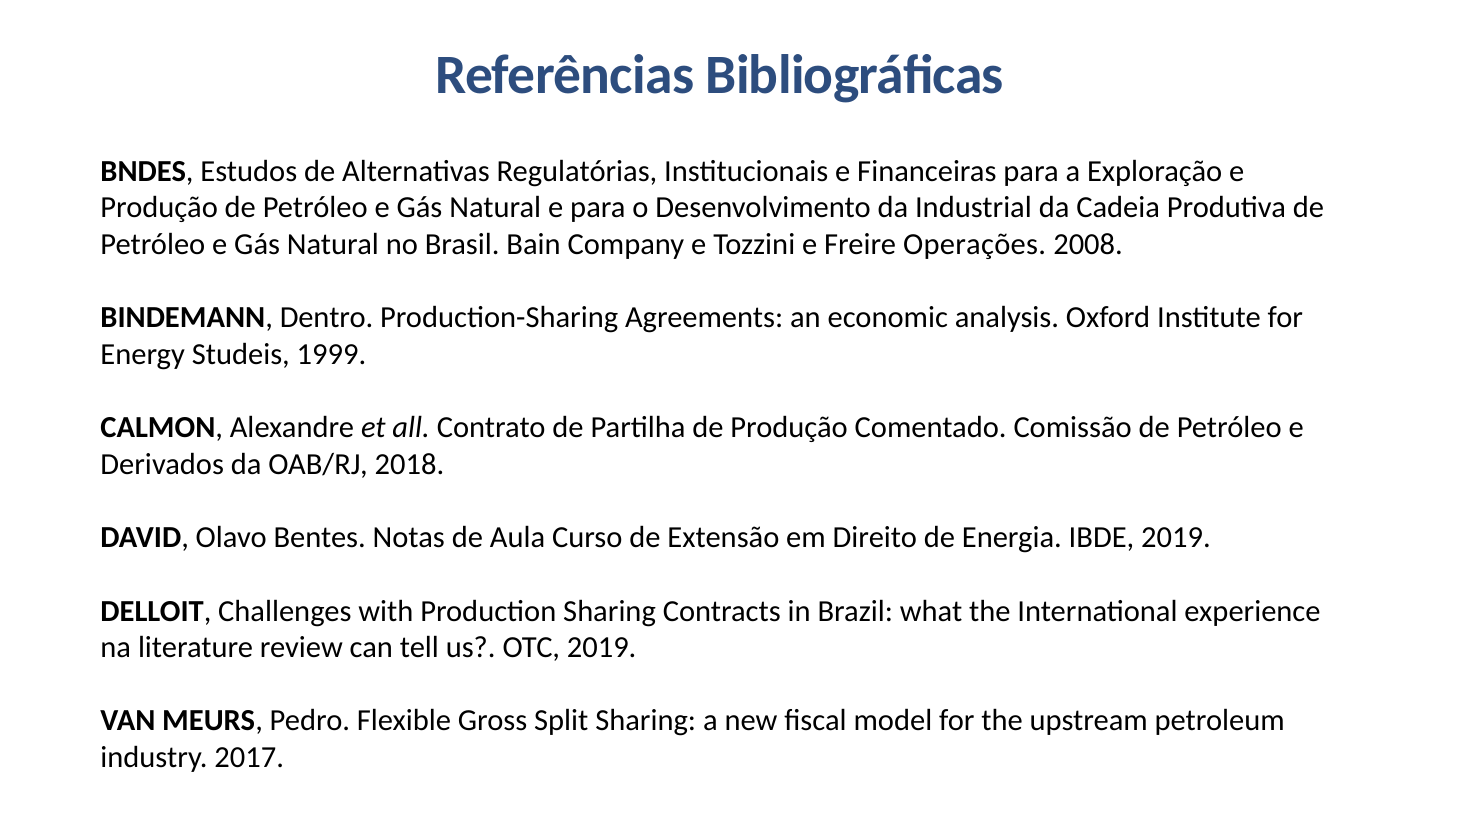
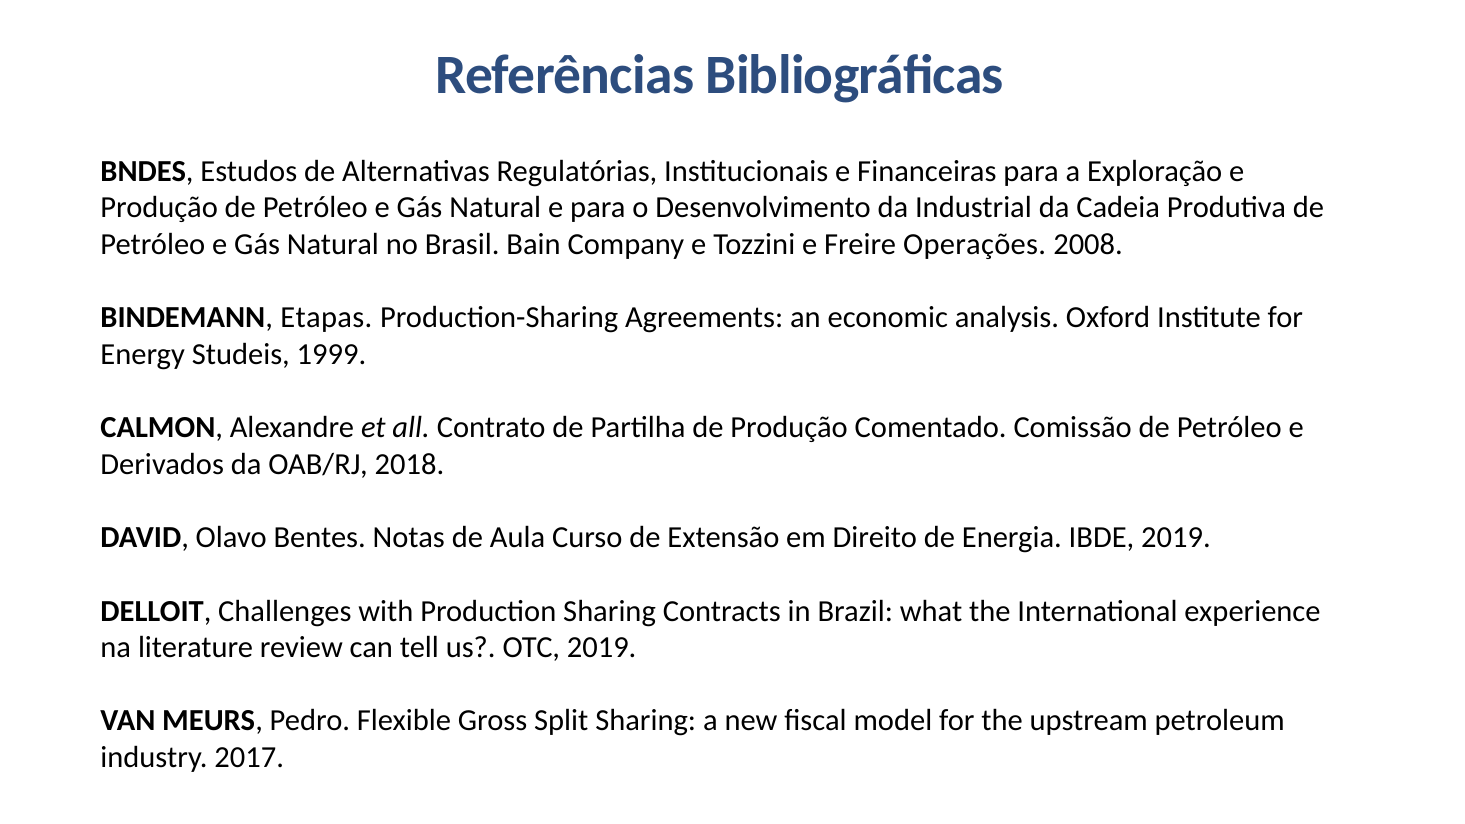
Dentro: Dentro -> Etapas (326, 318)
